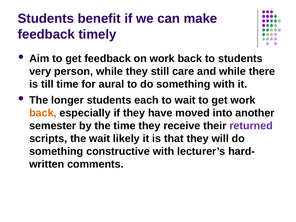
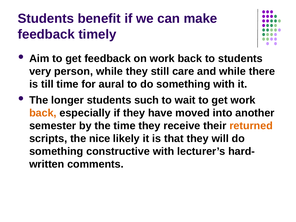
each: each -> such (147, 100)
returned colour: purple -> orange (251, 126)
the wait: wait -> nice (100, 139)
